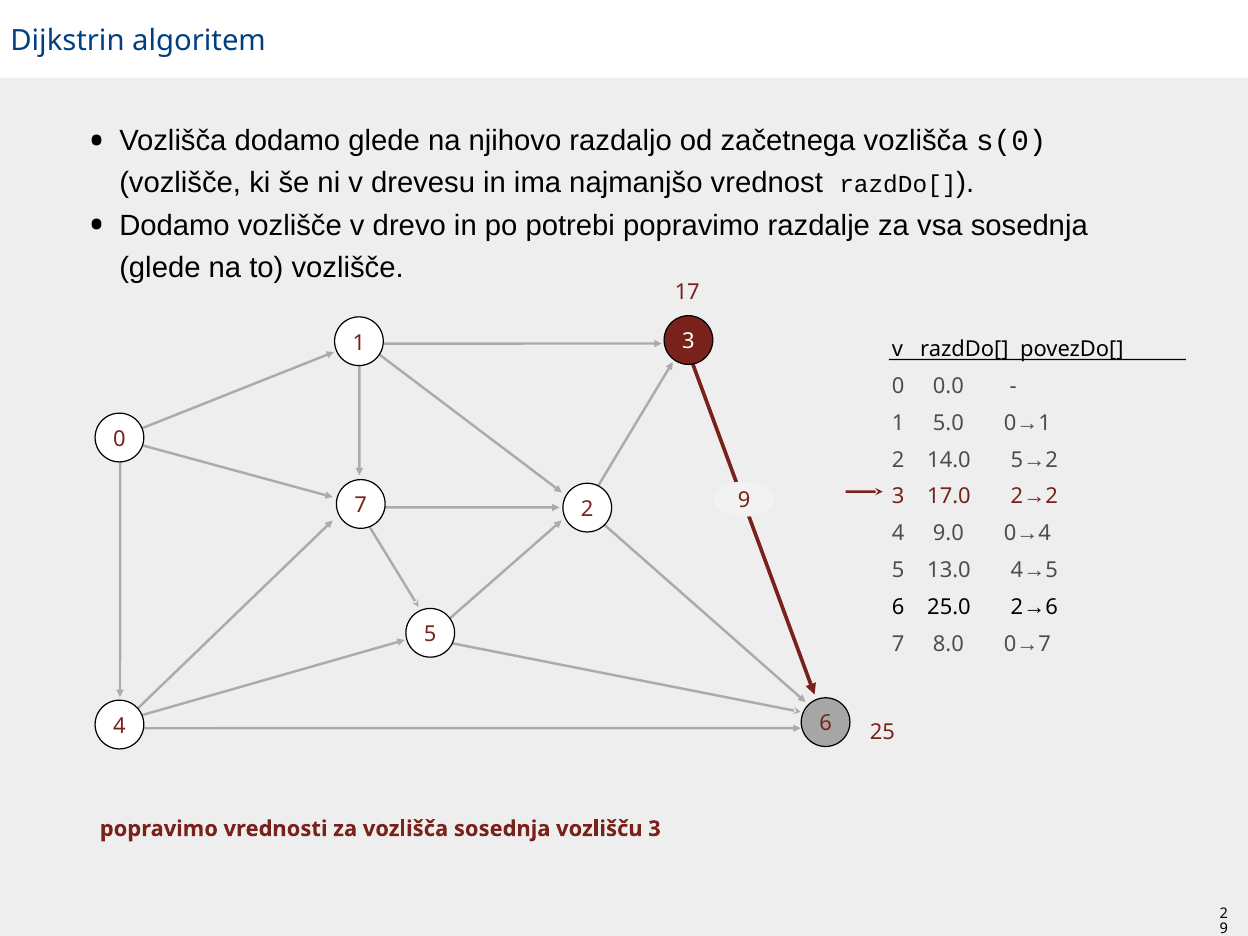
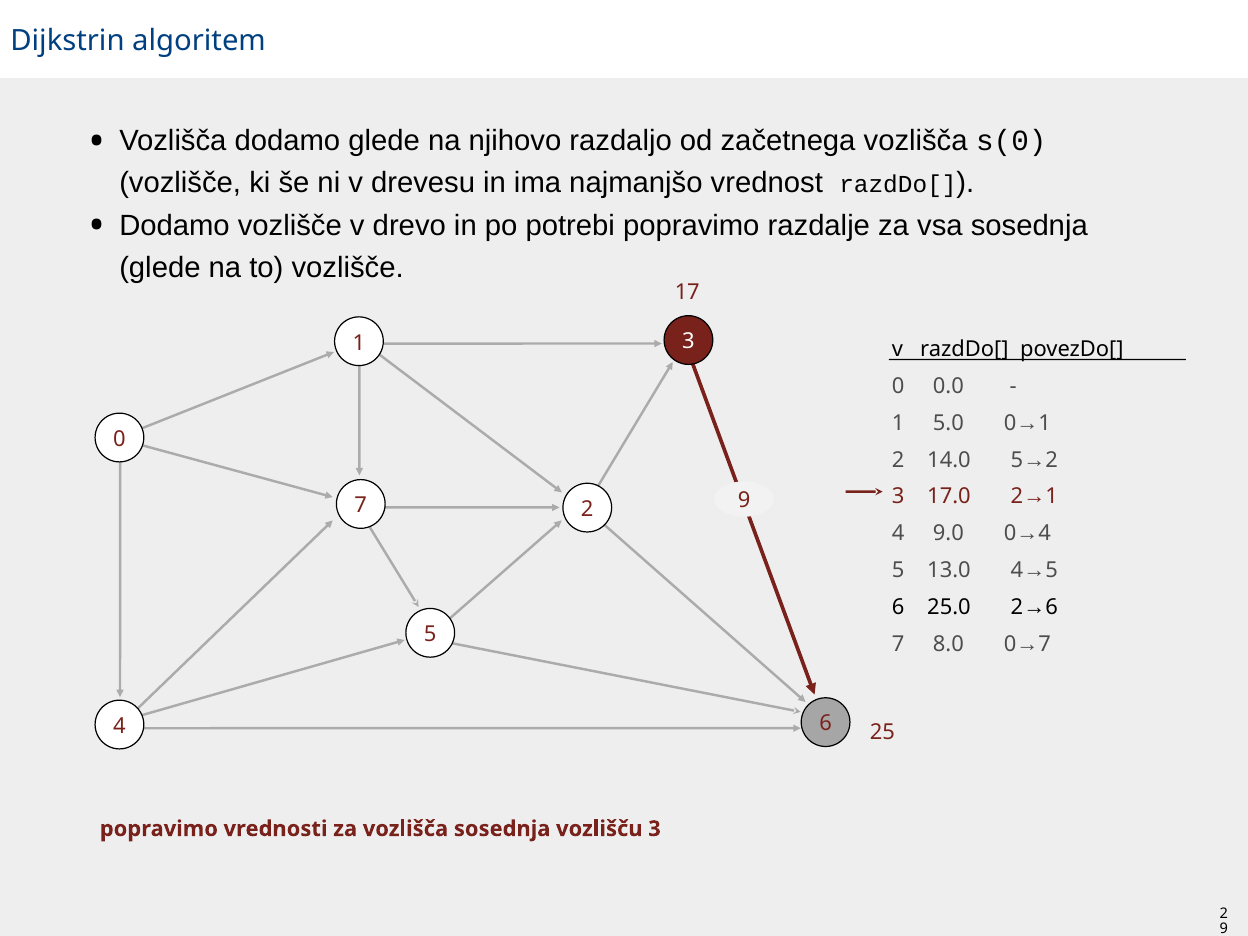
2: 2 -> 1 (1052, 497)
